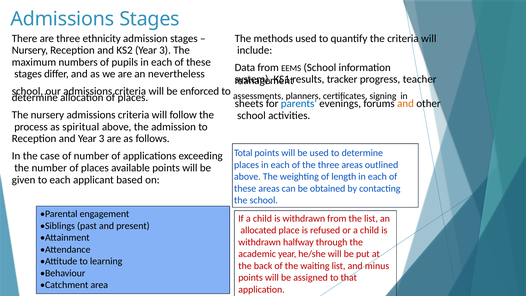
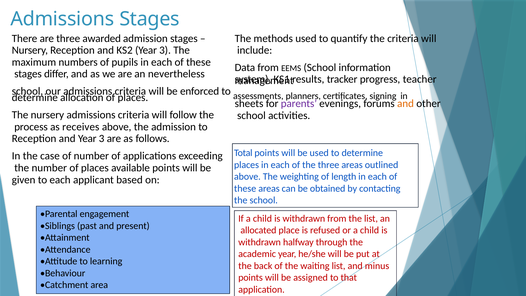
ethnicity: ethnicity -> awarded (102, 38)
parents colour: blue -> purple (299, 104)
spiritual: spiritual -> receives (81, 127)
